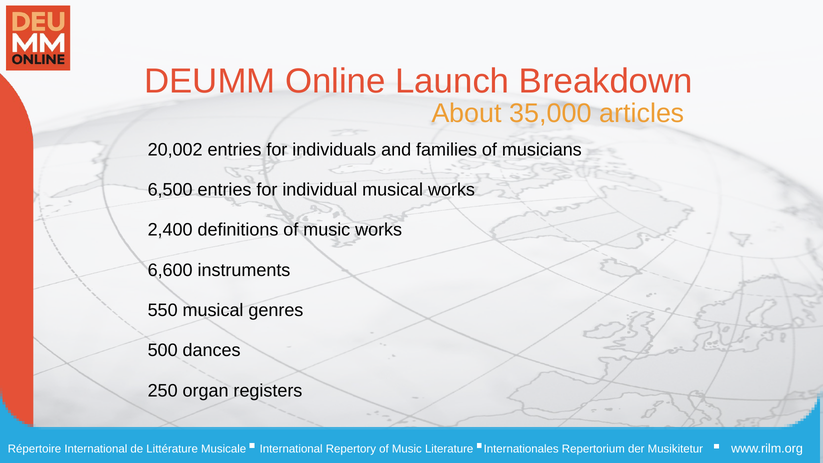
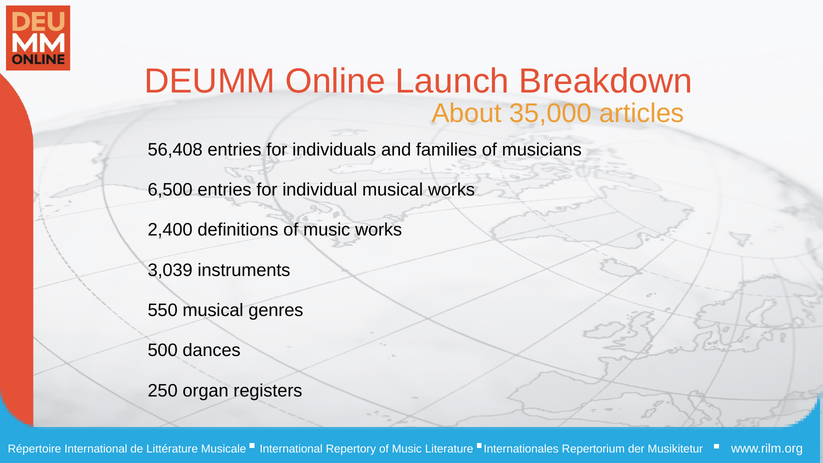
20,002: 20,002 -> 56,408 (175, 150)
6,600: 6,600 -> 3,039 (170, 270)
